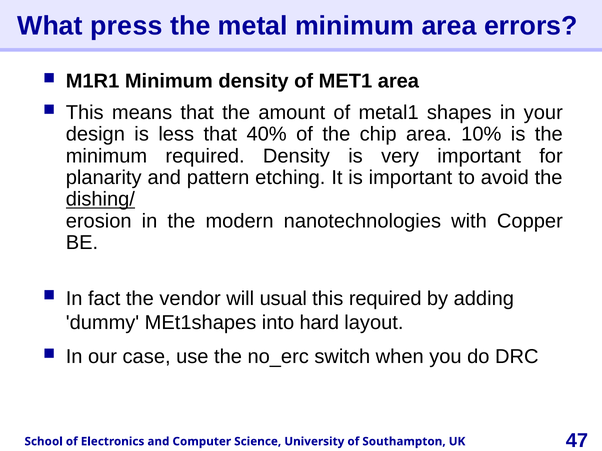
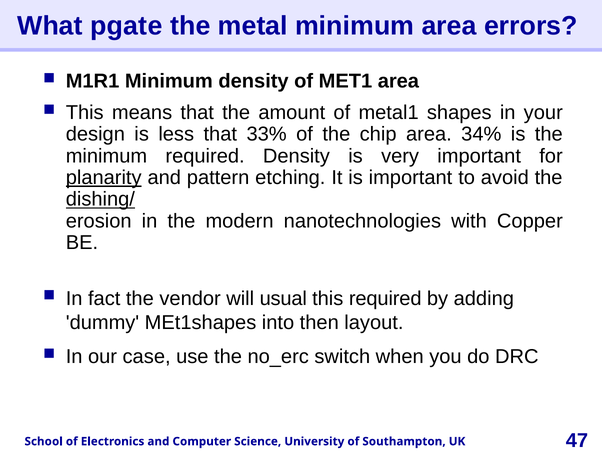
press: press -> pgate (126, 26)
40%: 40% -> 33% (267, 134)
10%: 10% -> 34% (481, 134)
planarity underline: none -> present (104, 178)
hard: hard -> then (319, 323)
